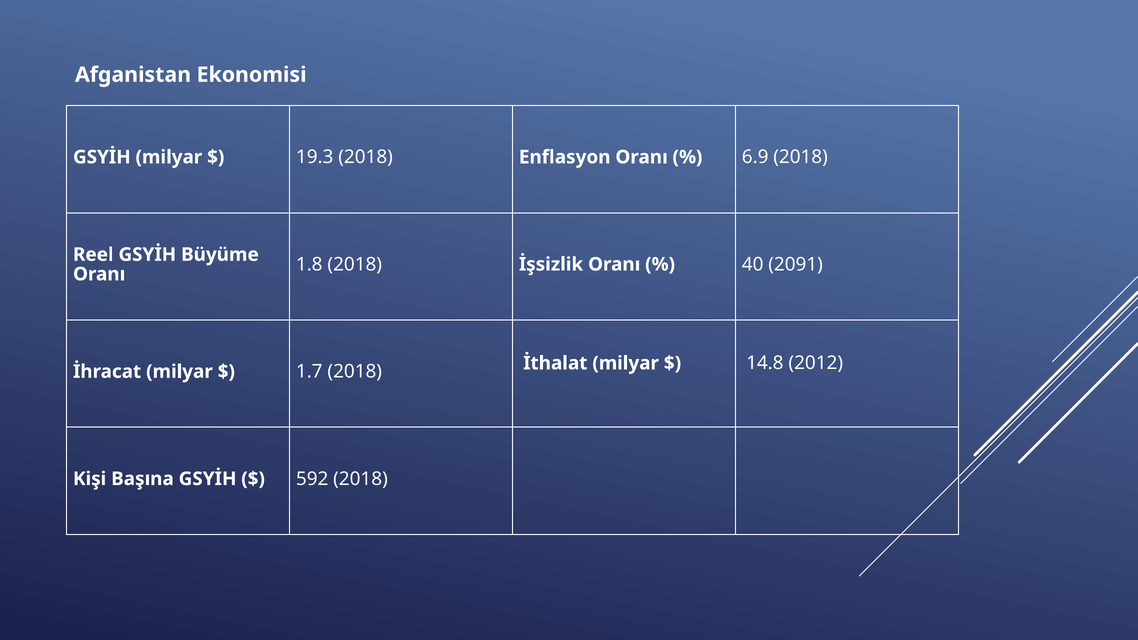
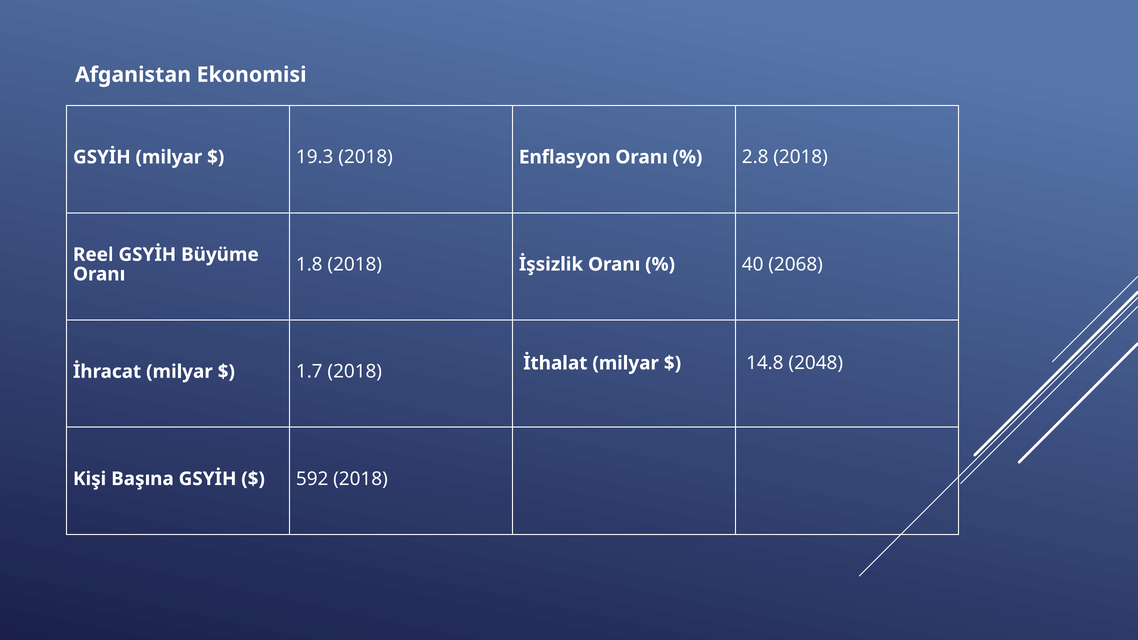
6.9: 6.9 -> 2.8 (755, 157)
2091: 2091 -> 2068 (796, 264)
2012: 2012 -> 2048 (816, 363)
